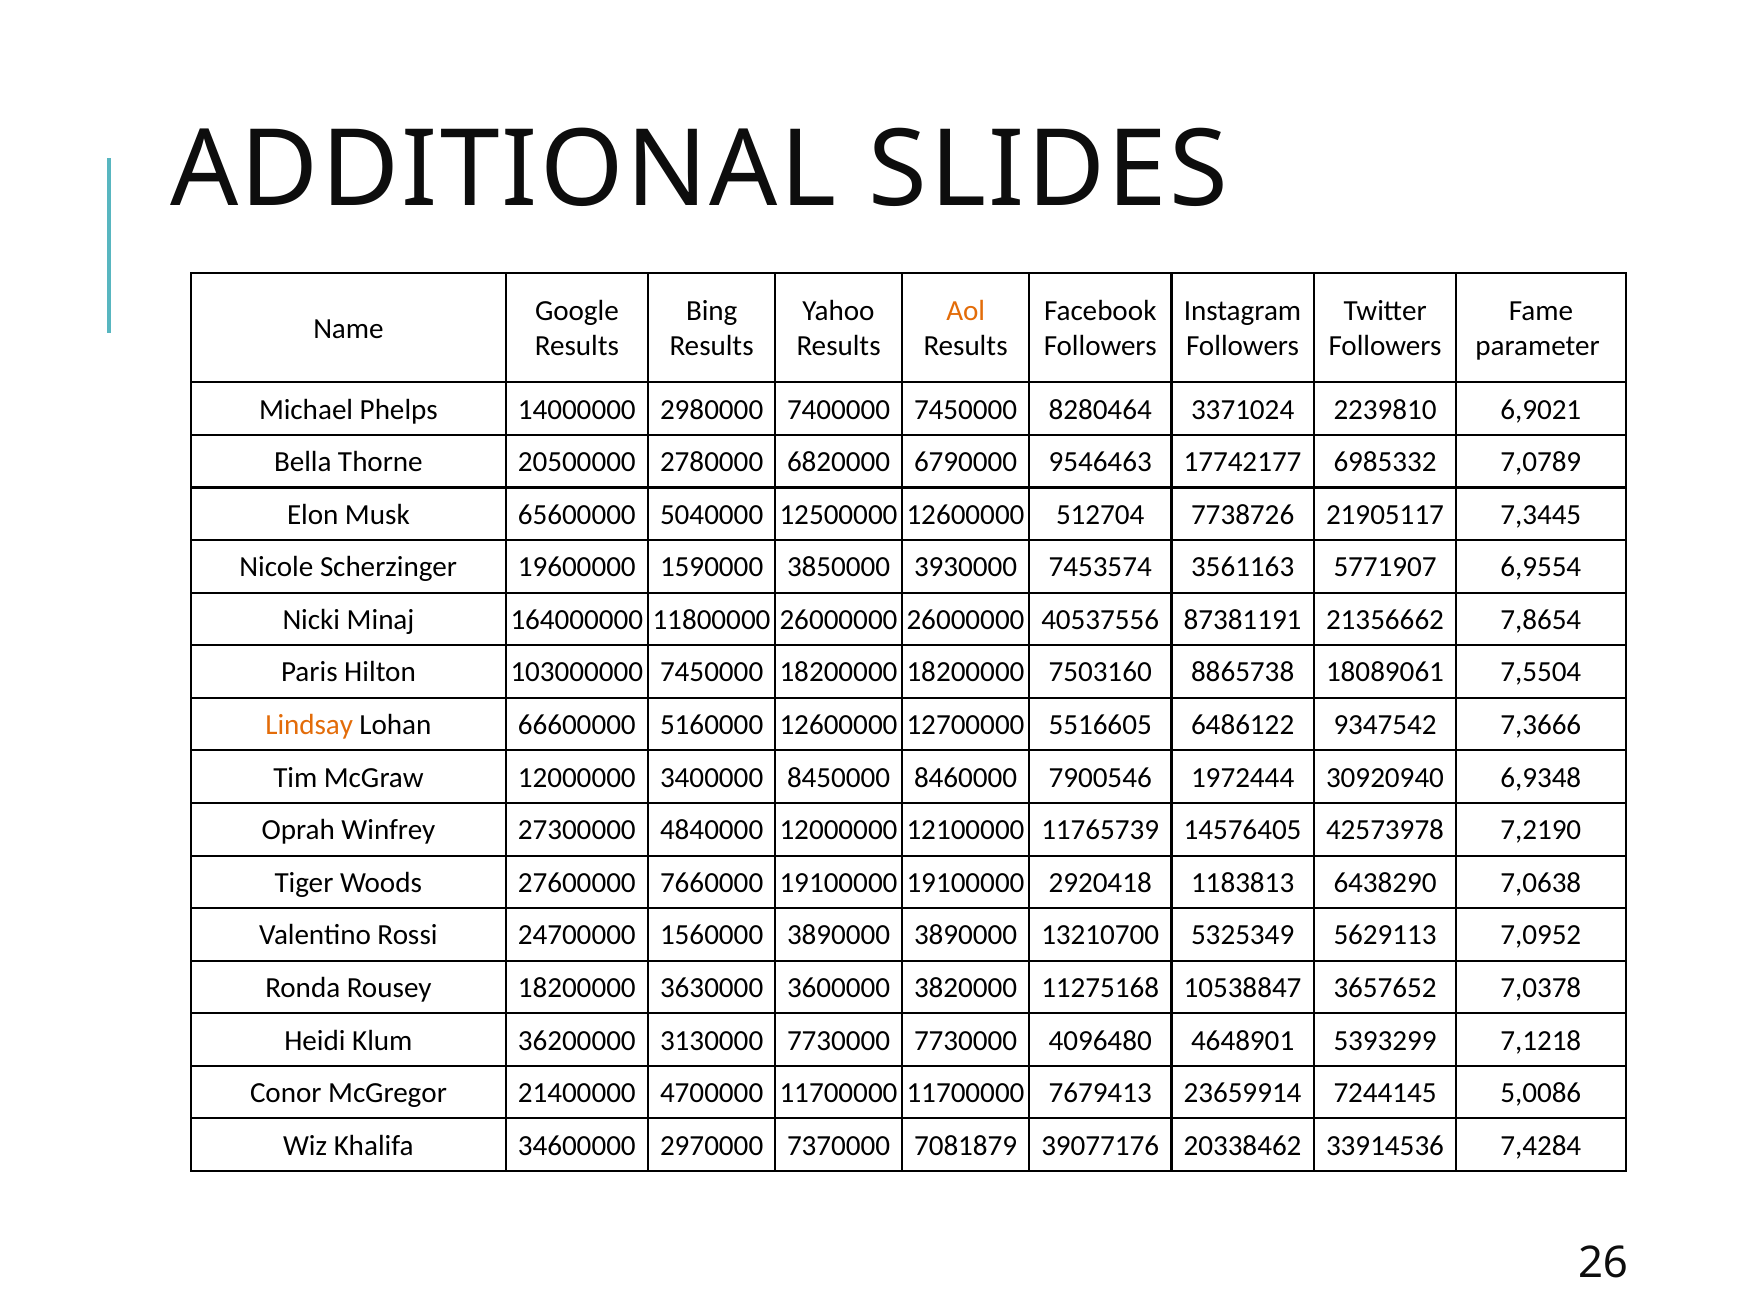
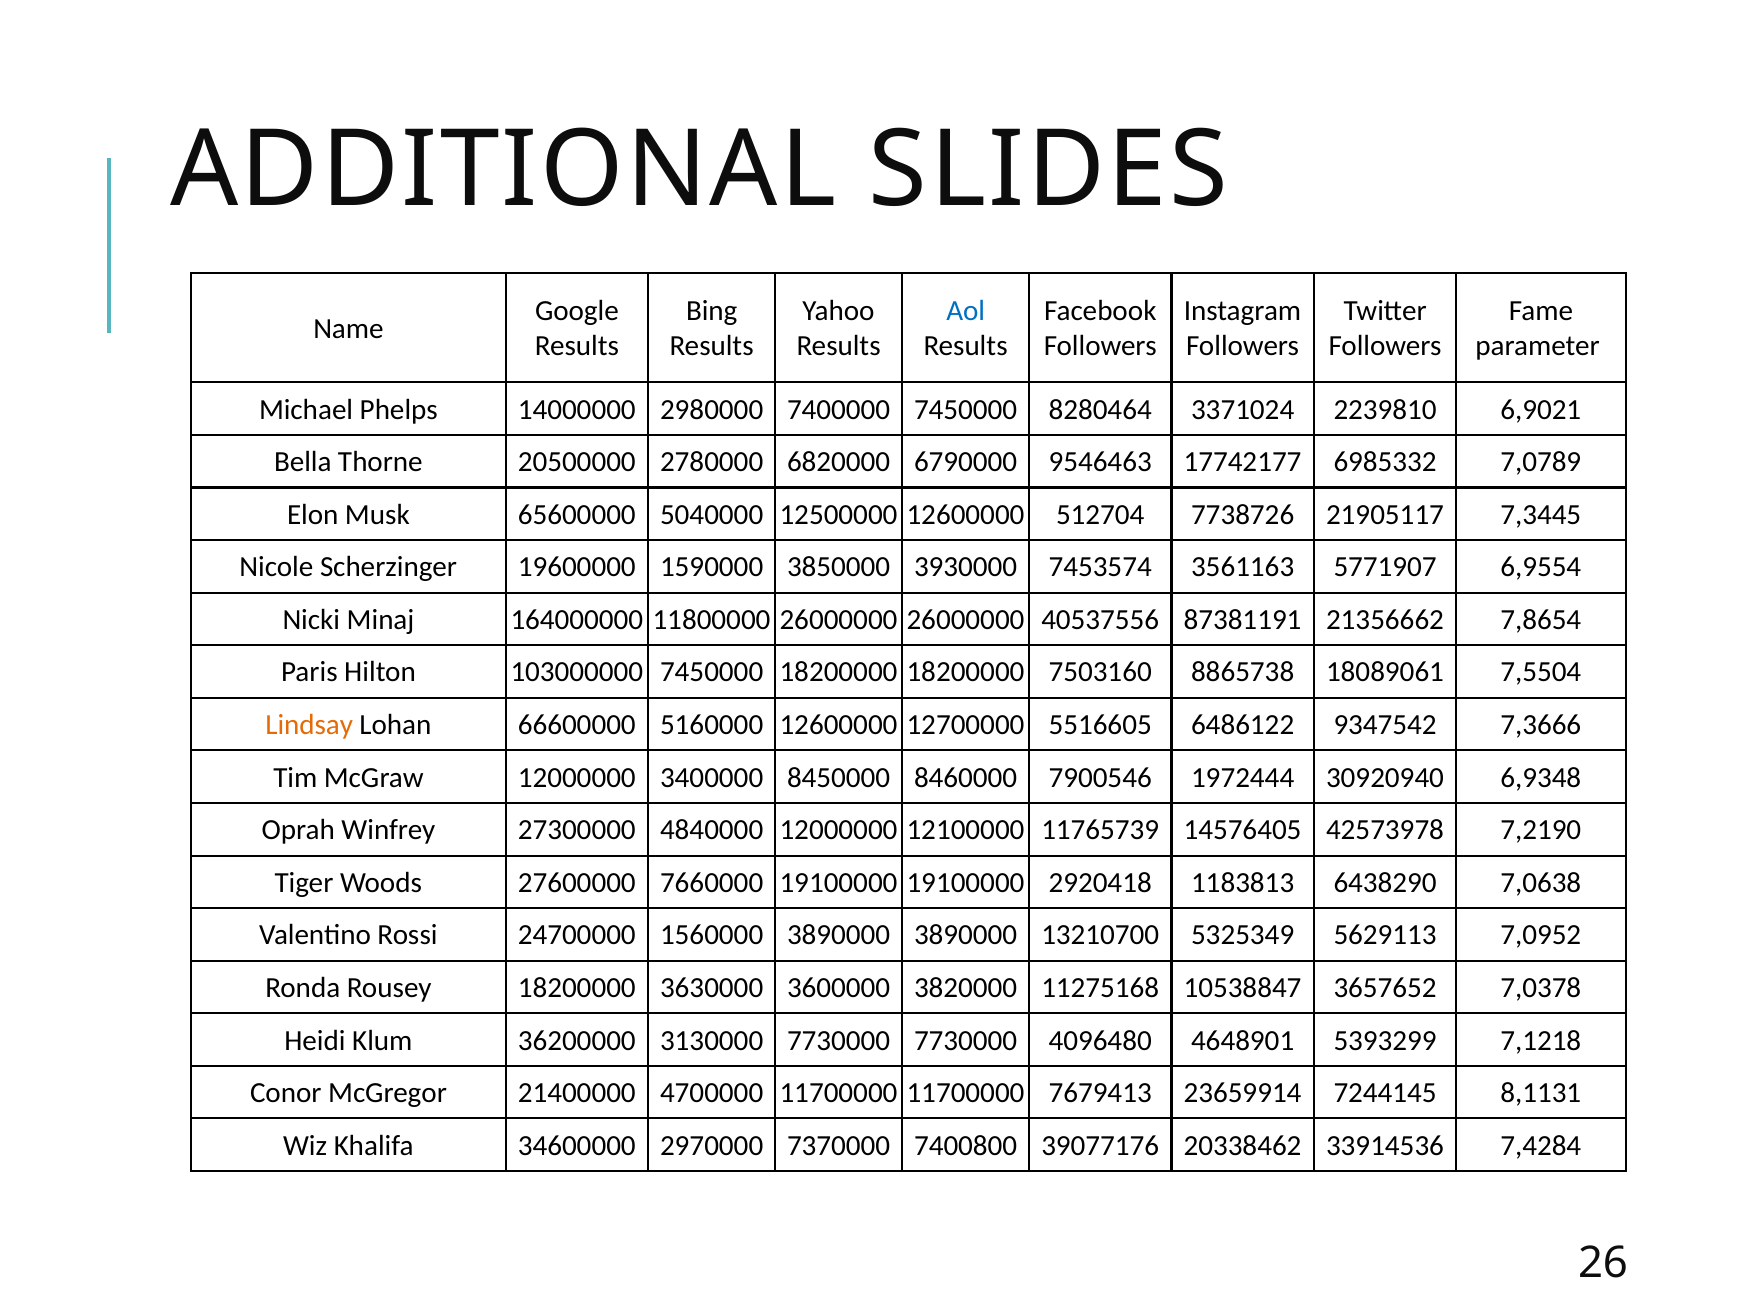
Aol colour: orange -> blue (966, 311)
5,0086: 5,0086 -> 8,1131 (1541, 1094)
7081879: 7081879 -> 7400800 (966, 1146)
